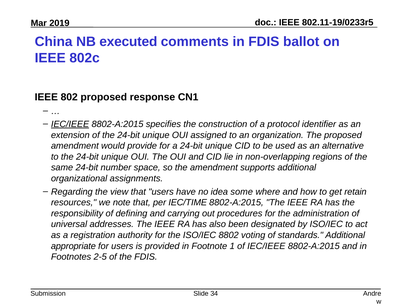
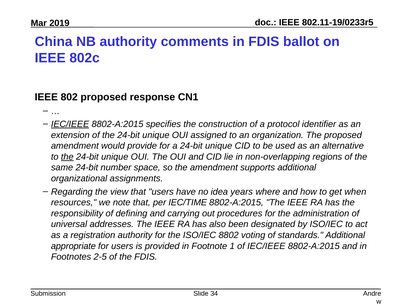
NB executed: executed -> authority (128, 42)
the underline: none -> present (67, 157)
some: some -> years (242, 192)
retain: retain -> when (355, 192)
